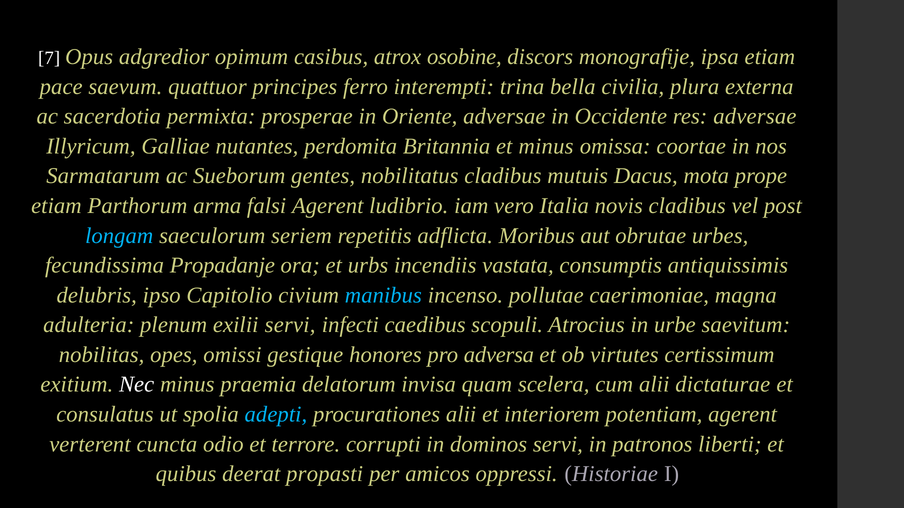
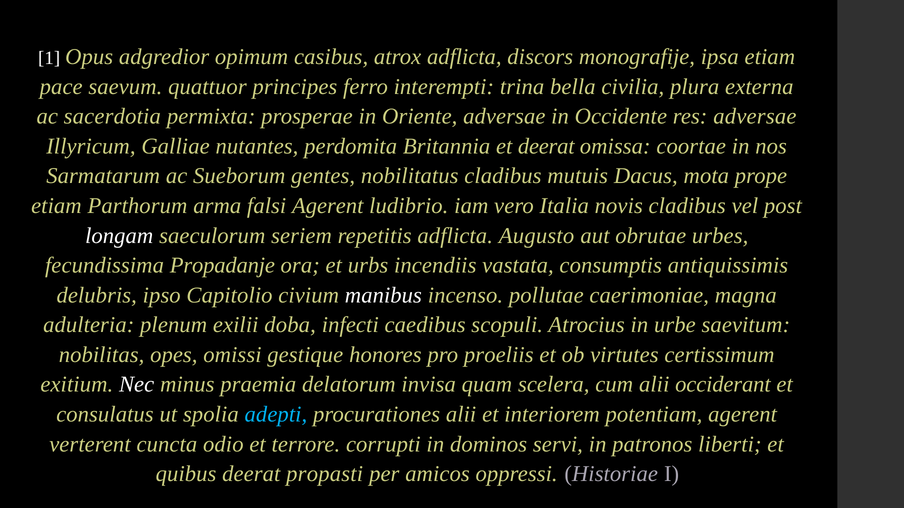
7: 7 -> 1 (49, 58)
atrox osobine: osobine -> adflicta (464, 57)
et minus: minus -> deerat (546, 146)
longam colour: light blue -> white (119, 236)
Moribus: Moribus -> Augusto (537, 236)
manibus colour: light blue -> white (383, 295)
exilii servi: servi -> doba (290, 325)
adversa: adversa -> proeliis (499, 355)
dictaturae: dictaturae -> occiderant (723, 385)
